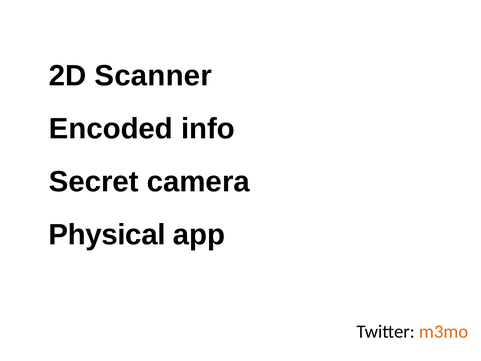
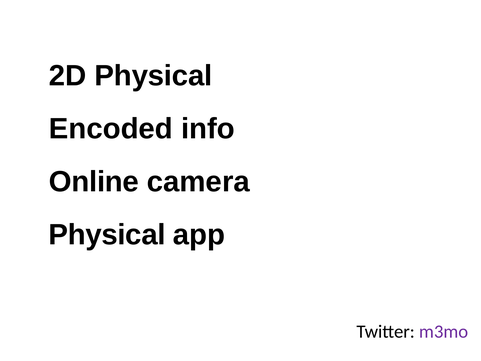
2D Scanner: Scanner -> Physical (153, 76)
Secret: Secret -> Online (94, 182)
m3mo colour: orange -> purple (444, 332)
